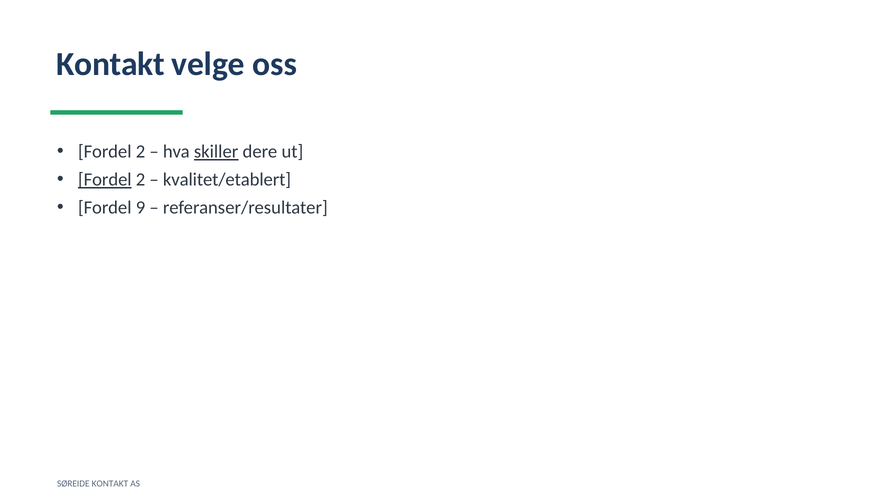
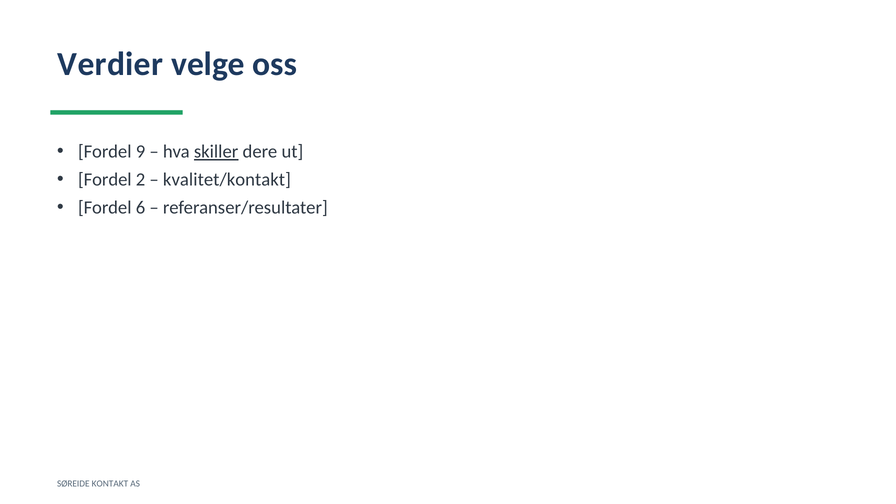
Kontakt: Kontakt -> Verdier (110, 64)
2: 2 -> 9 (141, 152)
Fordel underline: present -> none (105, 180)
kvalitet/etablert: kvalitet/etablert -> kvalitet/kontakt (227, 180)
9: 9 -> 6 (141, 208)
